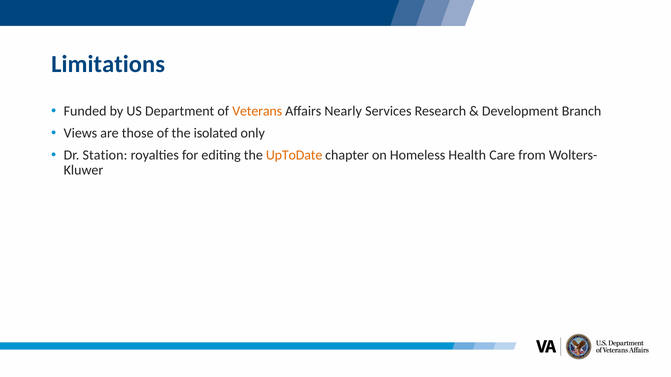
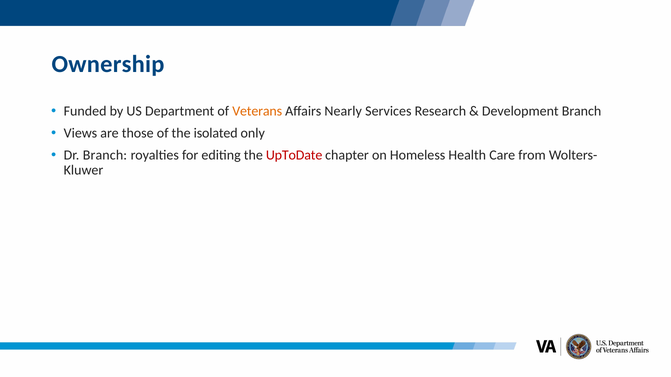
Limitations: Limitations -> Ownership (108, 64)
Dr Station: Station -> Branch (105, 155)
UpToDate colour: orange -> red (294, 155)
